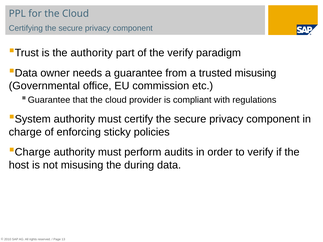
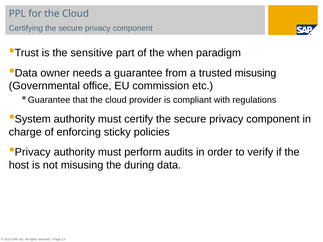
the authority: authority -> sensitive (92, 53)
the verify: verify -> when (180, 53)
Charge: Charge -> Privacy (33, 152)
